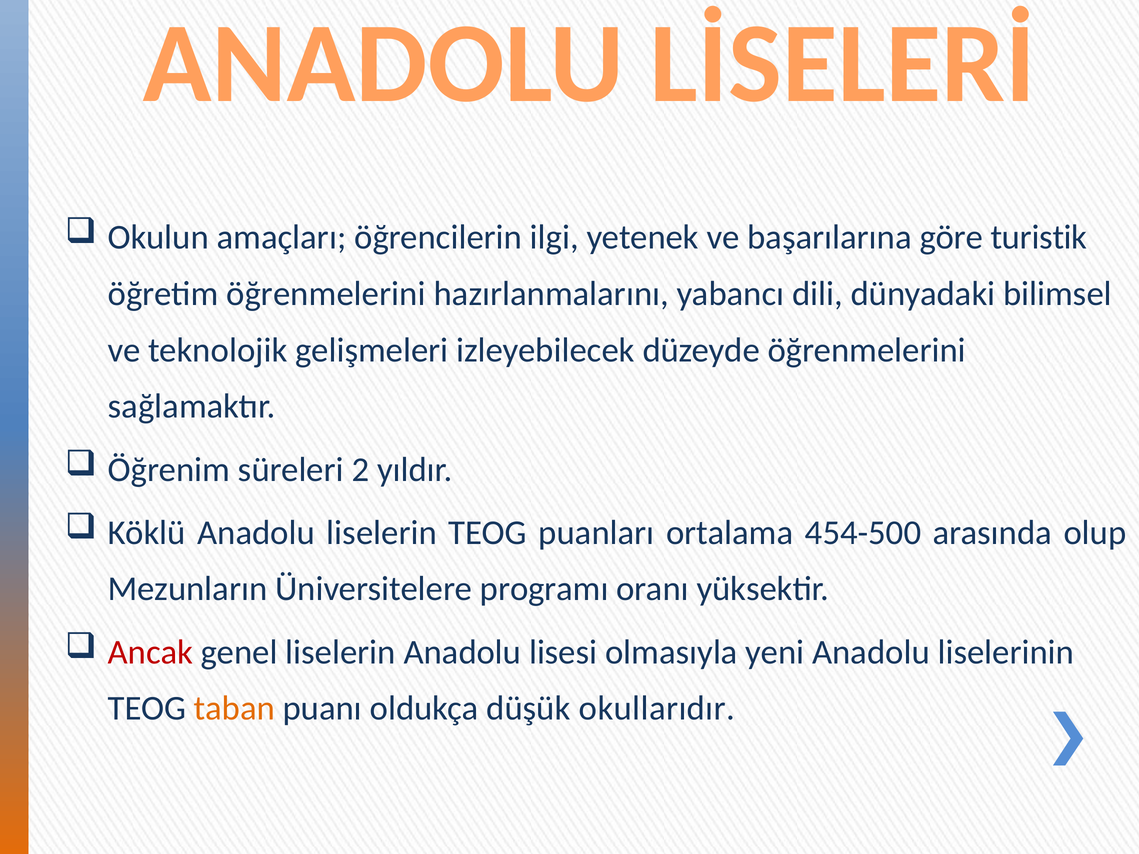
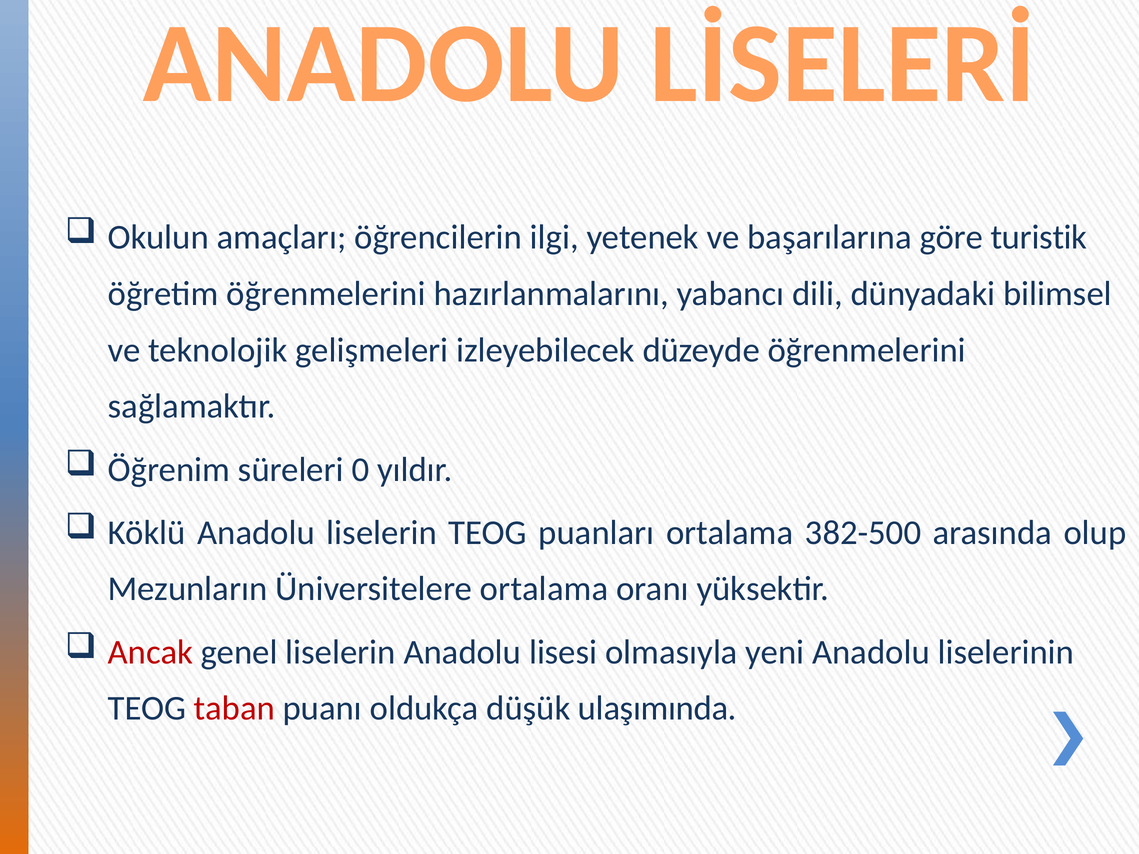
2: 2 -> 0 (360, 470)
454-500: 454-500 -> 382-500 (863, 533)
Üniversitelere programı: programı -> ortalama (544, 589)
taban colour: orange -> red (234, 709)
okullarıdır: okullarıdır -> ulaşımında (657, 709)
